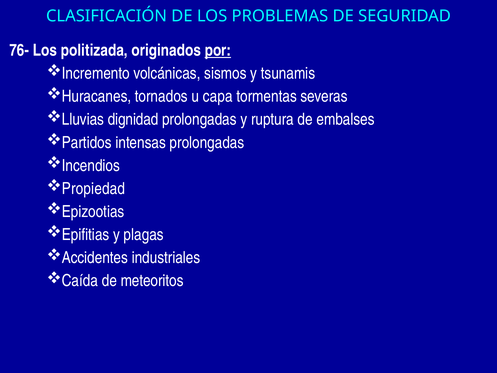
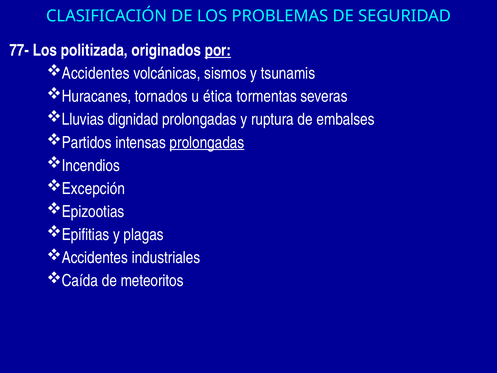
76-: 76- -> 77- (19, 50)
Incremento: Incremento -> Accidentes (96, 73)
capa: capa -> ética (218, 96)
prolongadas underline: none -> present (207, 142)
Propiedad: Propiedad -> Excepción (93, 188)
